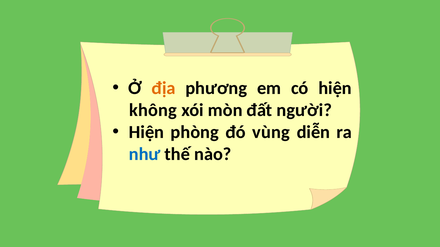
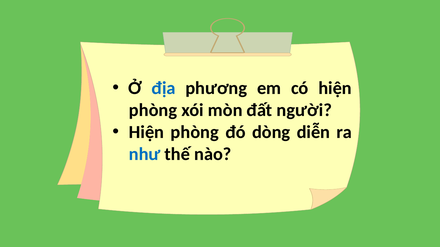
địa colour: orange -> blue (164, 88)
không: không -> phòng (153, 110)
vùng: vùng -> dòng (271, 132)
